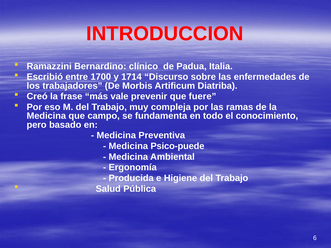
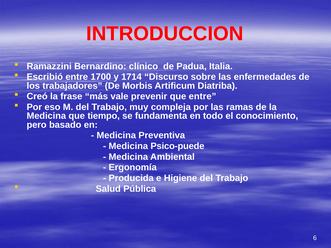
que fuere: fuere -> entre (203, 97)
campo: campo -> tiempo (104, 116)
